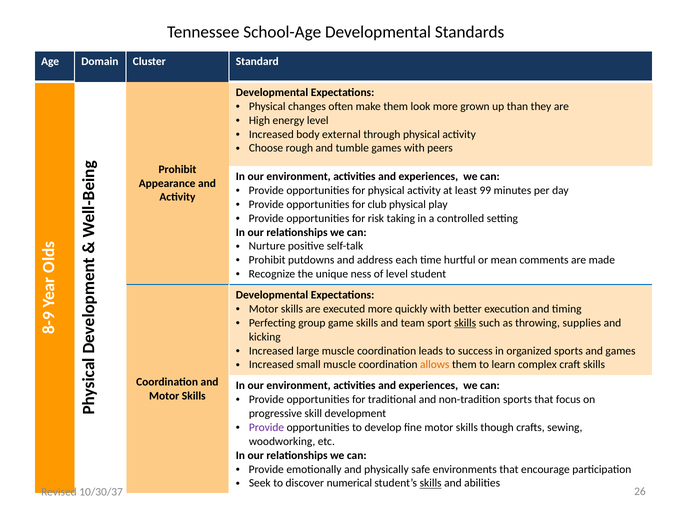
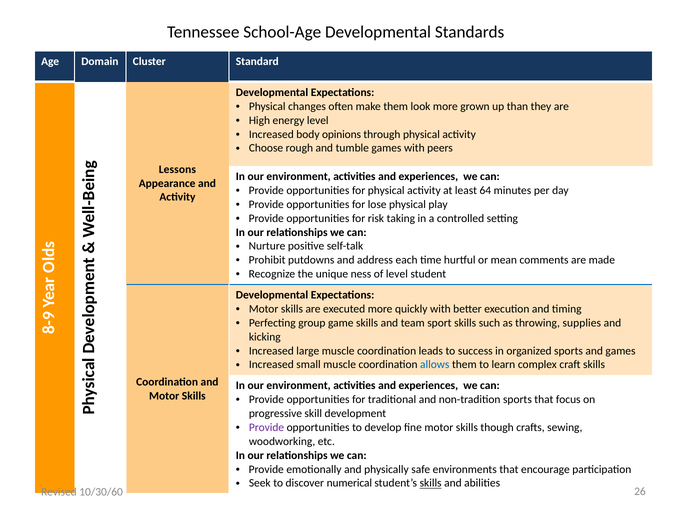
external: external -> opinions (342, 134)
Prohibit: Prohibit -> Lessons (177, 169)
99: 99 -> 64 (485, 191)
club: club -> lose (377, 204)
skills underline: present -> none (465, 323)
allows colour: orange -> blue (435, 365)
10/30/37: 10/30/37 -> 10/30/60 (101, 492)
